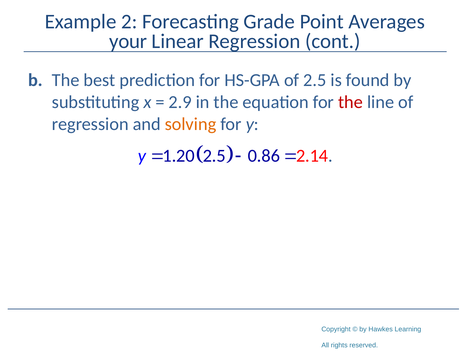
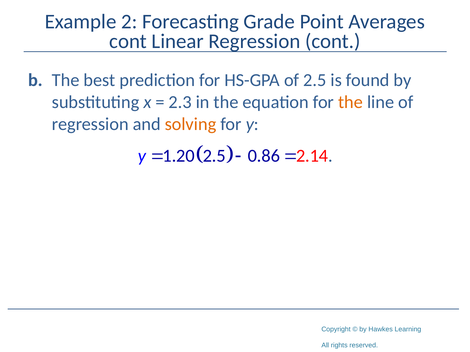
your: your -> cont (128, 41)
2.9: 2.9 -> 2.3 (180, 102)
the colour: red -> orange (351, 102)
